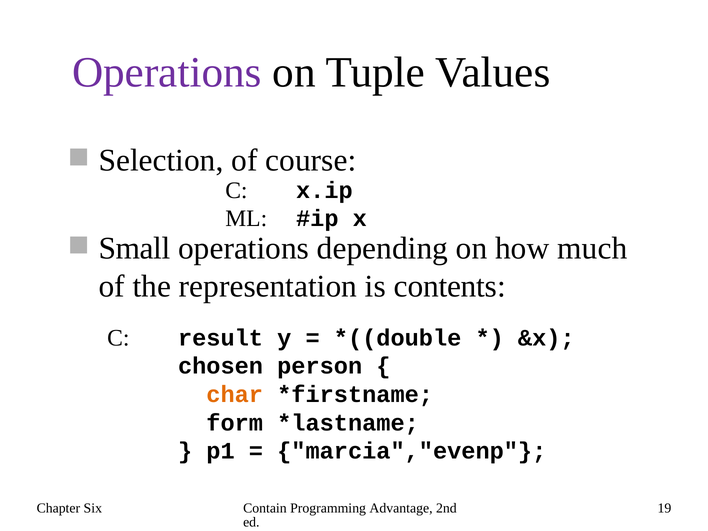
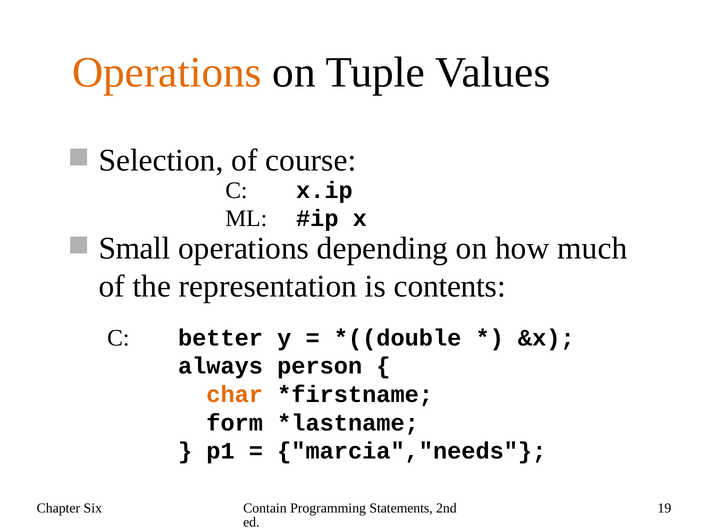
Operations colour: purple -> orange (167, 72)
result: result -> better (221, 338)
chosen: chosen -> always (221, 366)
marcia","evenp: marcia","evenp -> marcia","needs (412, 451)
Advantage: Advantage -> Statements (401, 508)
